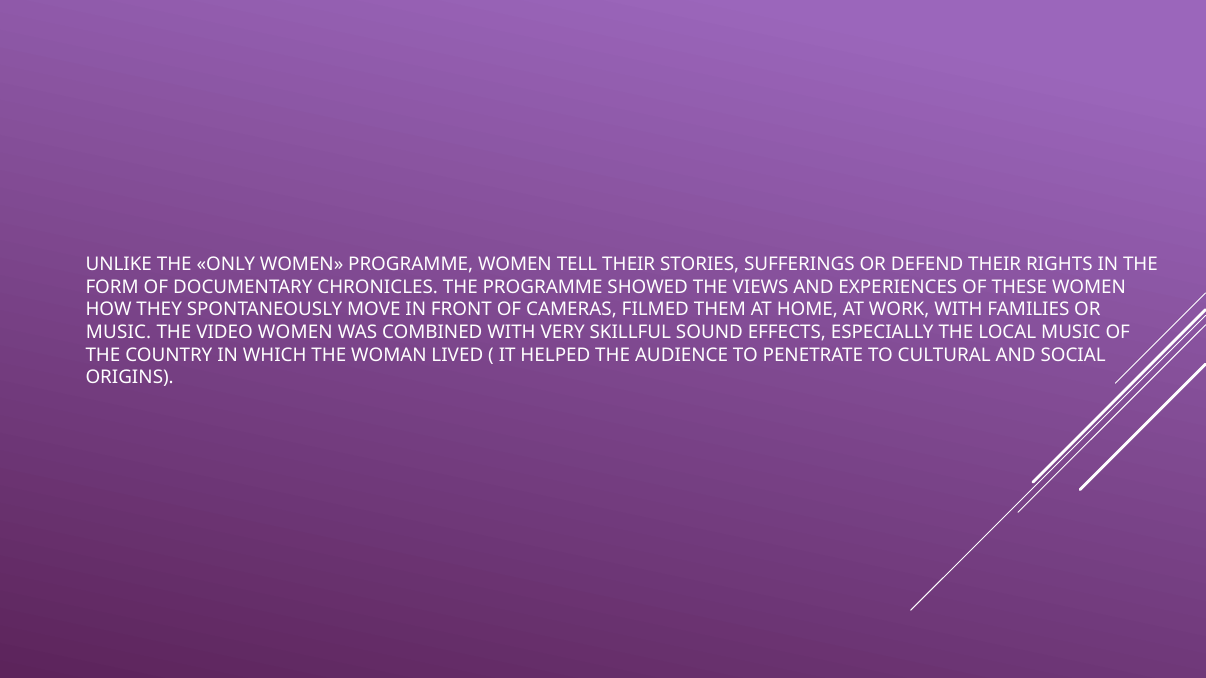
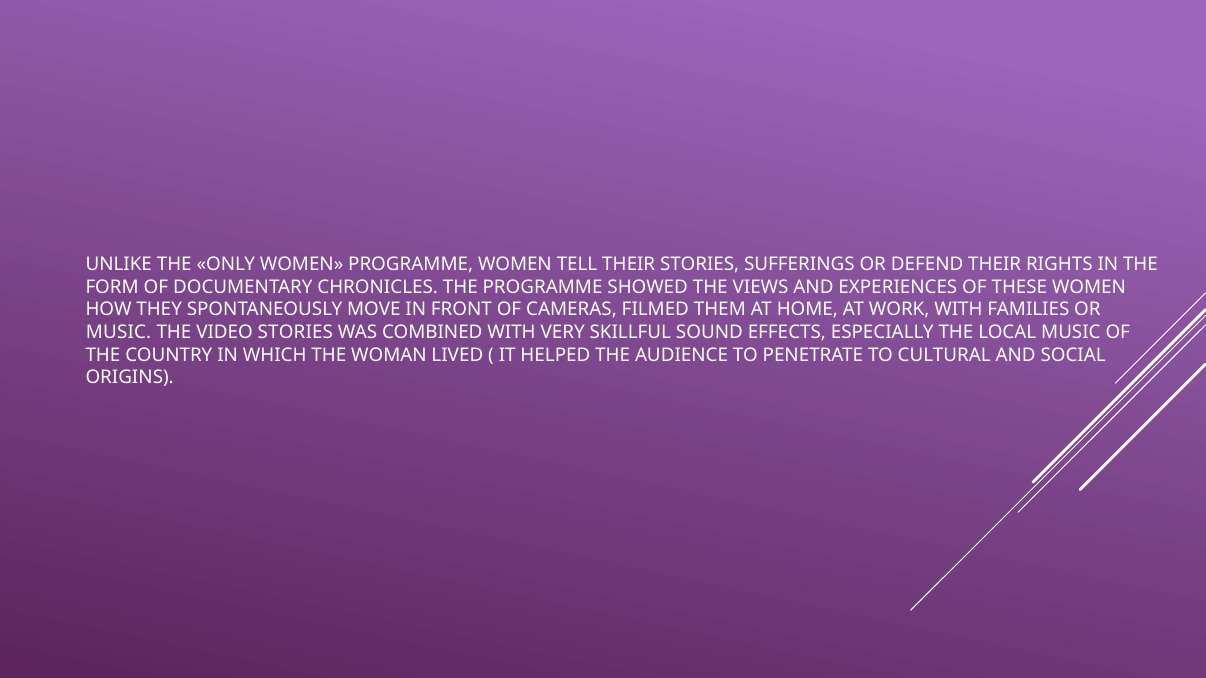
VIDEO WOMEN: WOMEN -> STORIES (295, 332)
